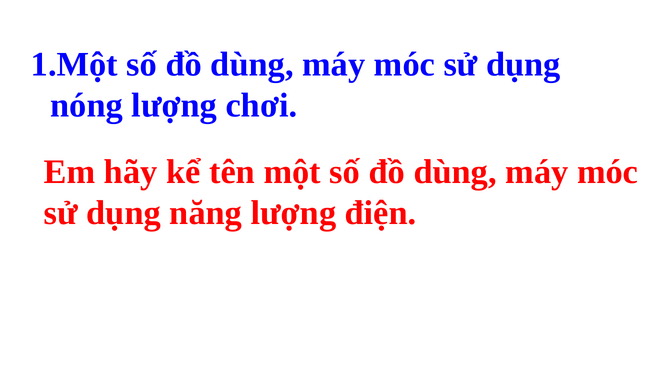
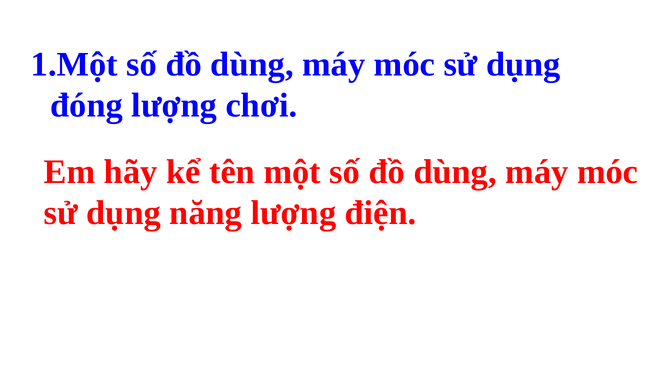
nóng: nóng -> đóng (87, 106)
